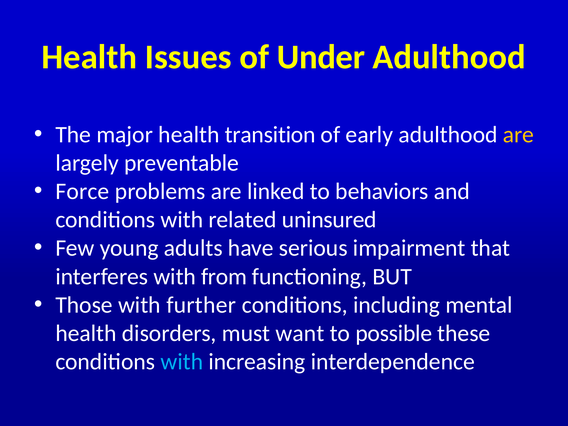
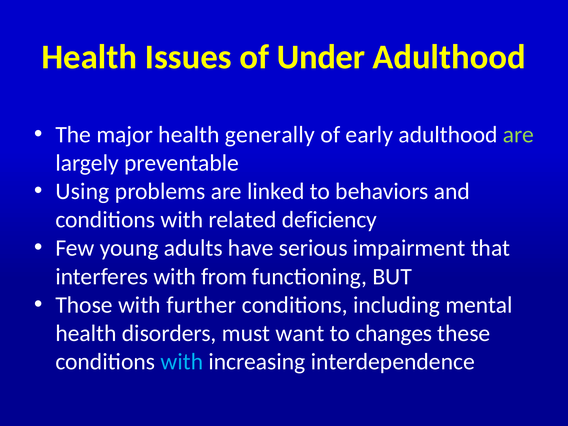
transition: transition -> generally (270, 135)
are colour: yellow -> light green (519, 135)
Force: Force -> Using (82, 191)
uninsured: uninsured -> deficiency (329, 220)
possible: possible -> changes (394, 333)
